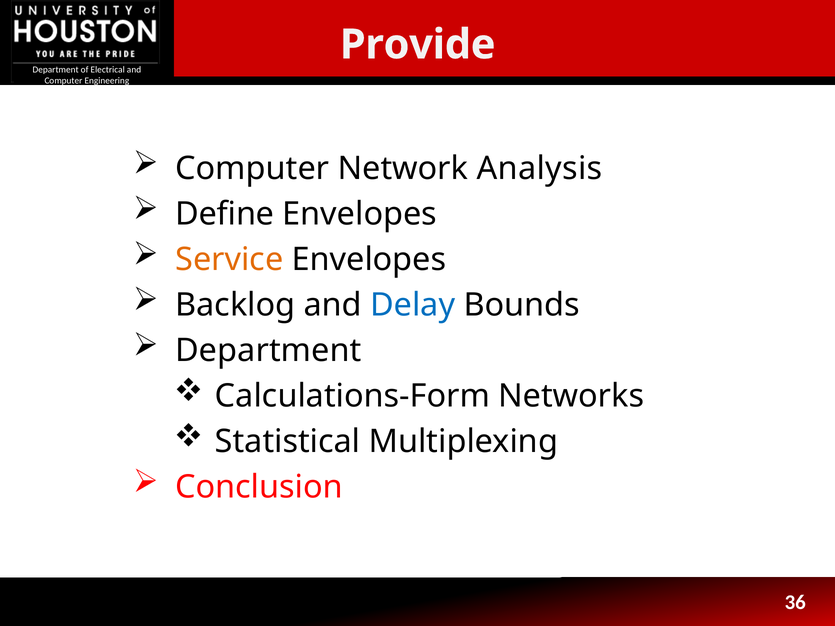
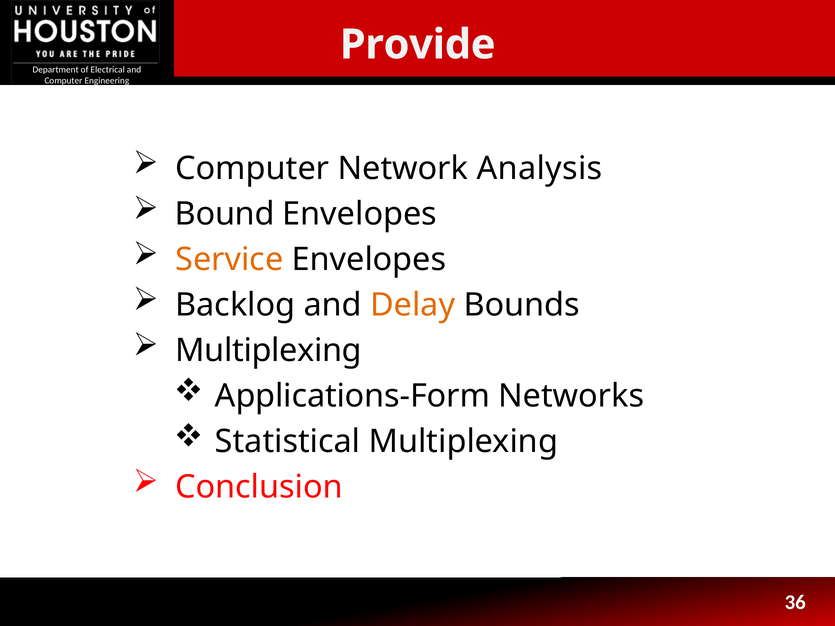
Define: Define -> Bound (225, 214)
Delay colour: blue -> orange (413, 305)
Department: Department -> Multiplexing (269, 351)
Calculations-Form: Calculations-Form -> Applications-Form (352, 396)
